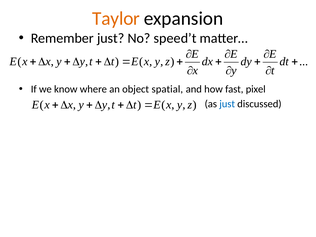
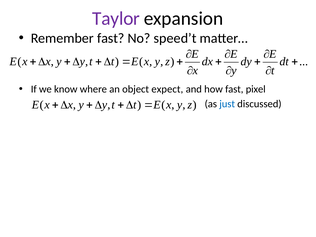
Taylor colour: orange -> purple (116, 19)
Remember just: just -> fast (111, 38)
spatial: spatial -> expect (167, 89)
